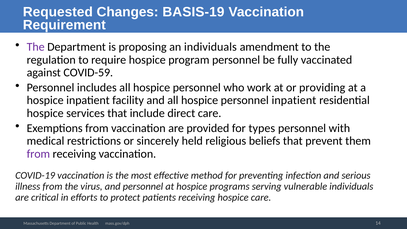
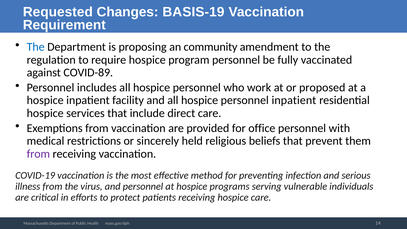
The colour: purple -> blue (36, 47)
an individuals: individuals -> community (211, 47)
COVID-59: COVID-59 -> COVID-89 (88, 73)
providing: providing -> proposed (322, 88)
types: types -> office (262, 128)
